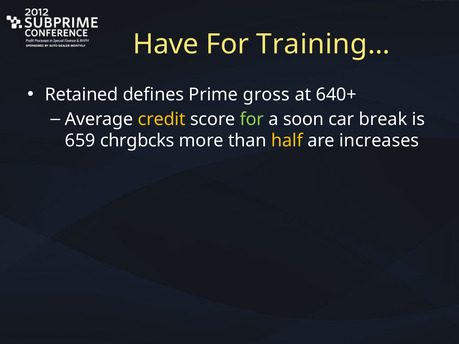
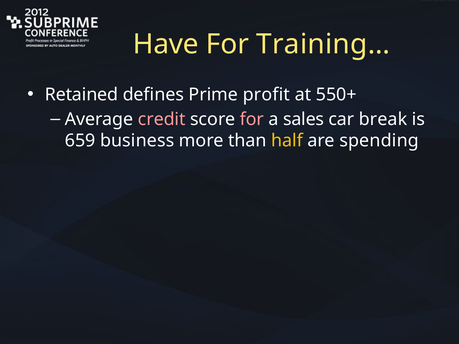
gross: gross -> profit (266, 95)
640+: 640+ -> 550+ (336, 95)
credit colour: yellow -> pink (162, 120)
for colour: light green -> pink (252, 120)
soon: soon -> sales (304, 120)
chrgbcks: chrgbcks -> business (137, 141)
increases: increases -> spending (379, 141)
